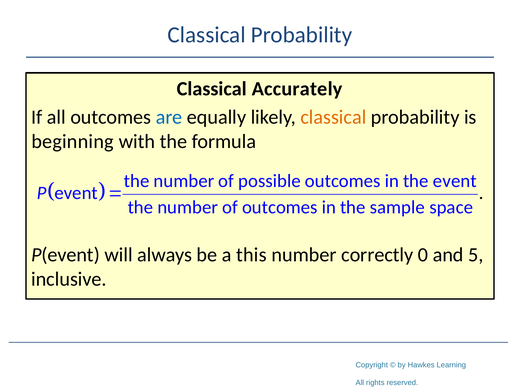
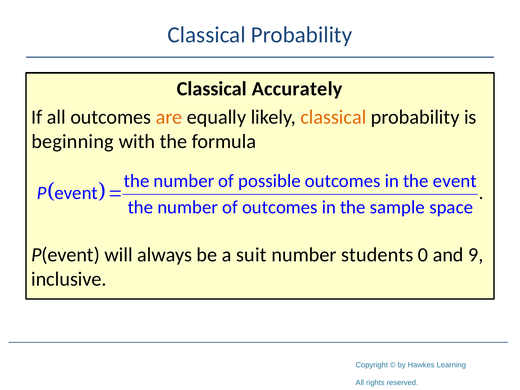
are colour: blue -> orange (169, 117)
this: this -> suit (251, 255)
correctly: correctly -> students (377, 255)
5: 5 -> 9 (476, 255)
